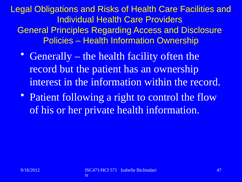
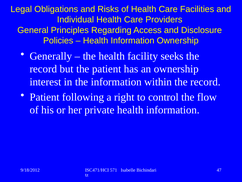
often: often -> seeks (172, 56)
